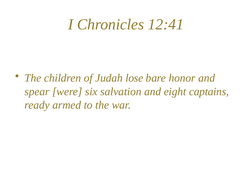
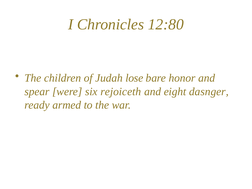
12:41: 12:41 -> 12:80 (166, 24)
salvation: salvation -> rejoiceth (121, 92)
captains: captains -> dasnger (209, 92)
